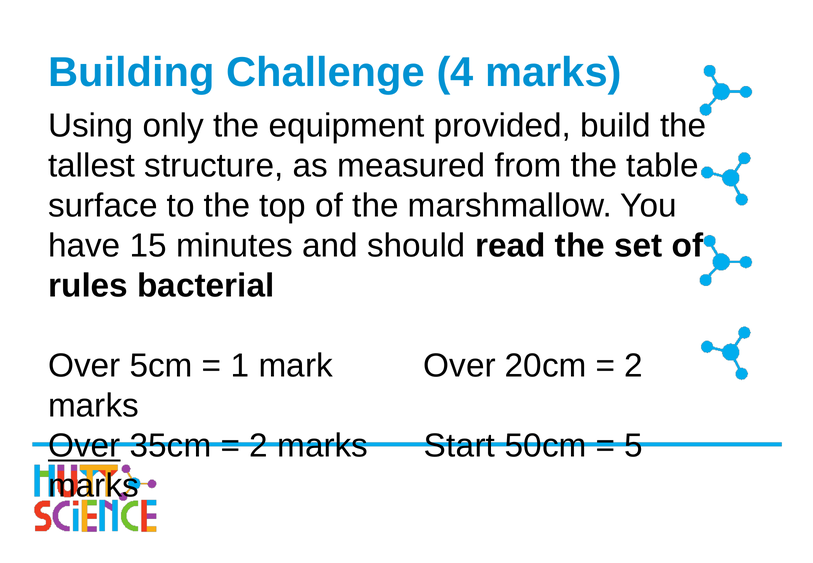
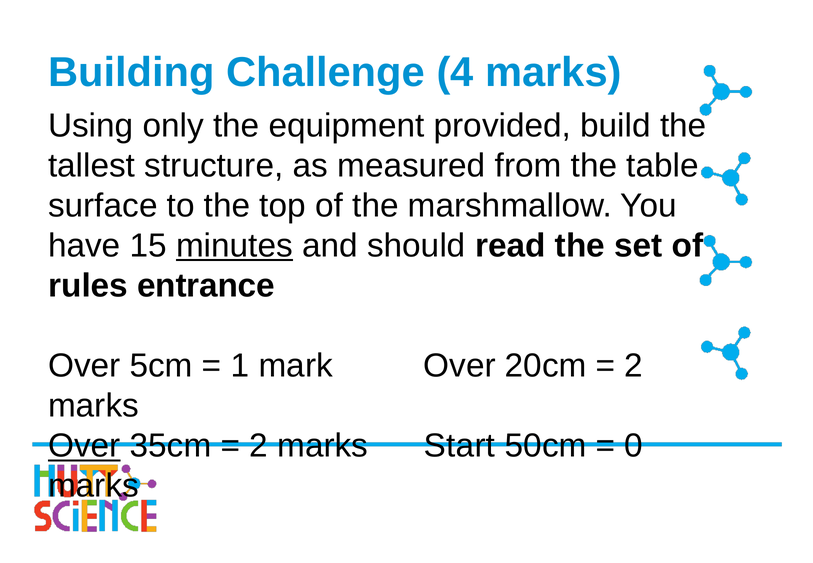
minutes underline: none -> present (235, 246)
bacterial: bacterial -> entrance (206, 286)
5: 5 -> 0 (634, 446)
